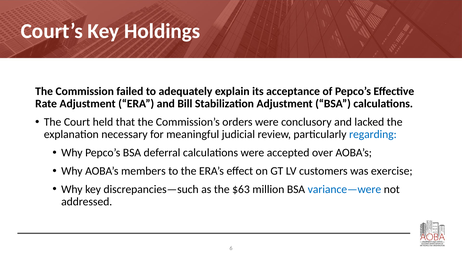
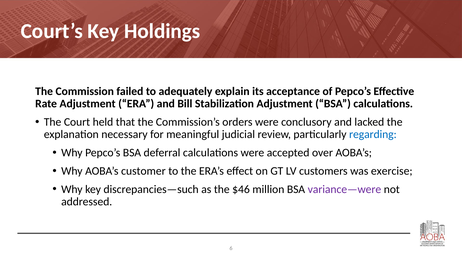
members: members -> customer (143, 171)
$63: $63 -> $46 (241, 189)
variance—were colour: blue -> purple (344, 189)
